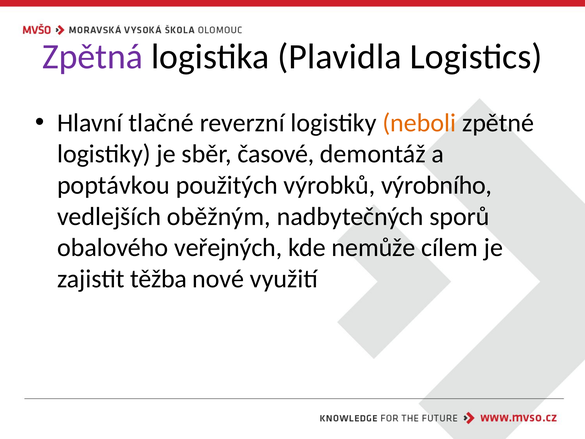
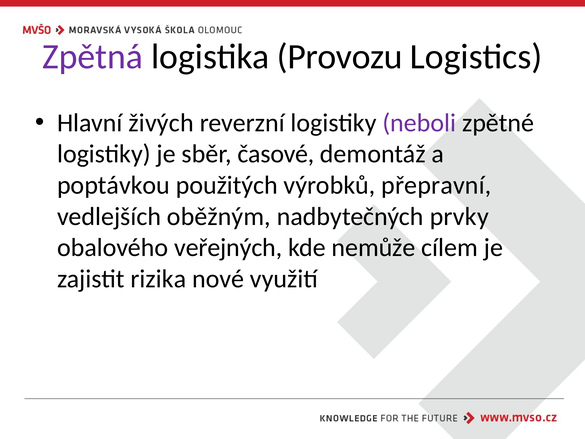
Plavidla: Plavidla -> Provozu (340, 57)
tlačné: tlačné -> živých (161, 123)
neboli colour: orange -> purple (419, 123)
výrobního: výrobního -> přepravní (436, 185)
sporů: sporů -> prvky (459, 216)
těžba: těžba -> rizika (158, 279)
